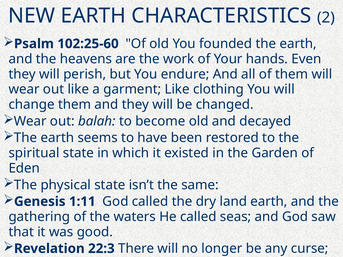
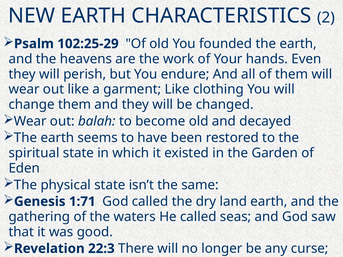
102:25-60: 102:25-60 -> 102:25-29 (88, 44)
1:11: 1:11 -> 1:71 (82, 202)
